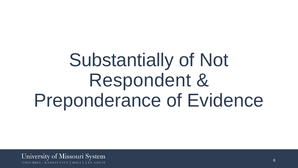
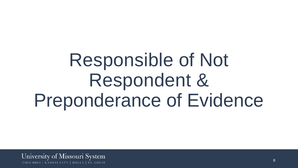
Substantially: Substantially -> Responsible (121, 60)
